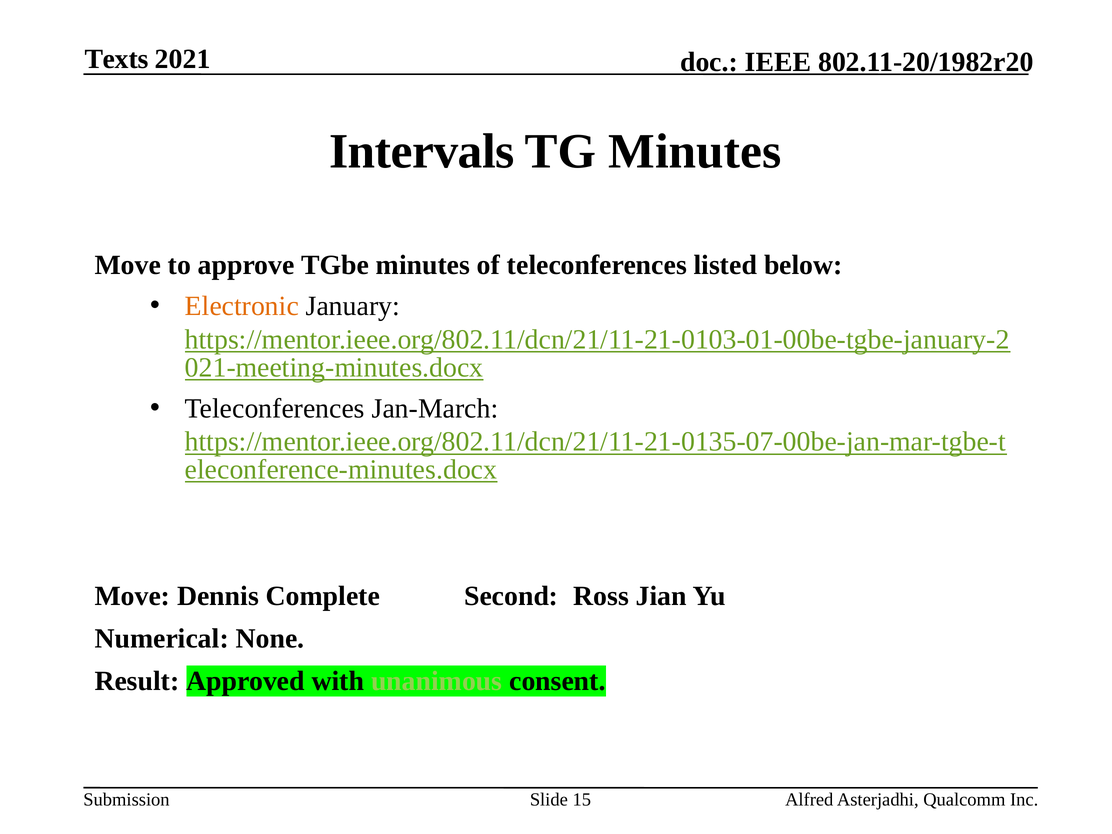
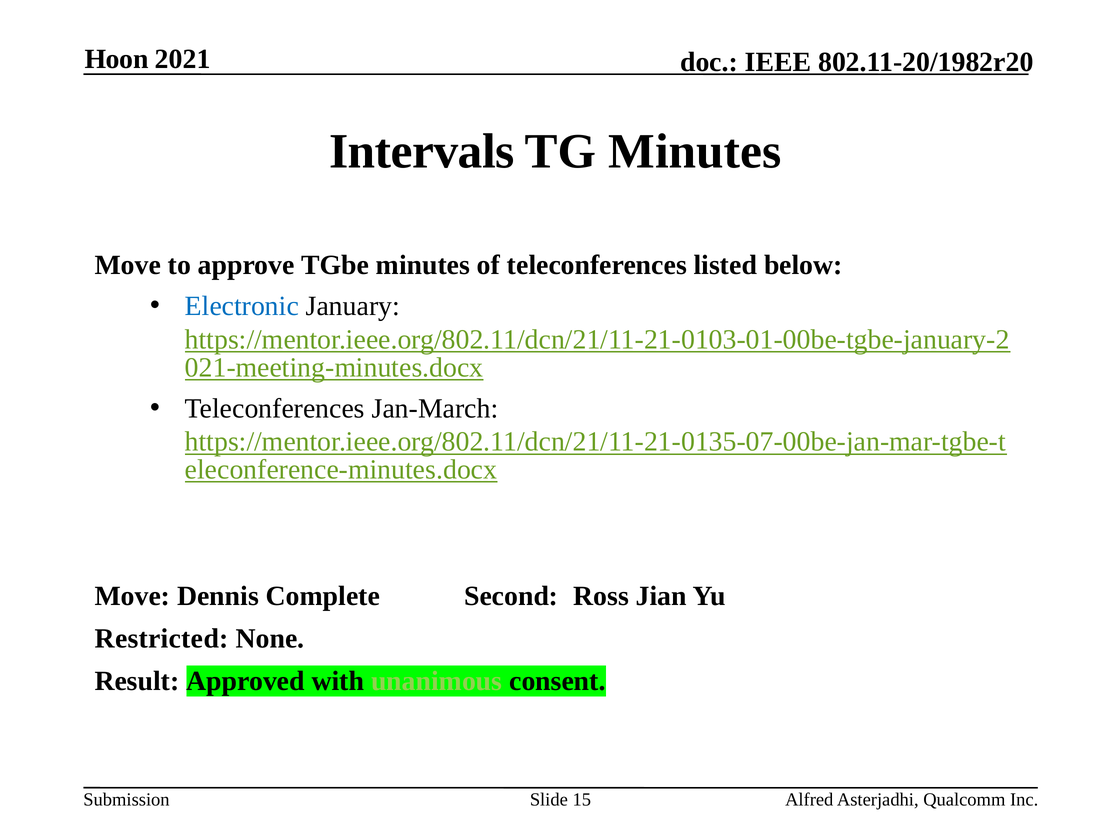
Texts: Texts -> Hoon (117, 59)
Electronic colour: orange -> blue (242, 306)
Numerical: Numerical -> Restricted (162, 639)
